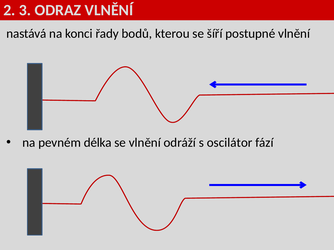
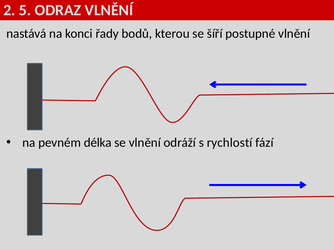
3: 3 -> 5 (25, 10)
oscilátor: oscilátor -> rychlostí (230, 143)
